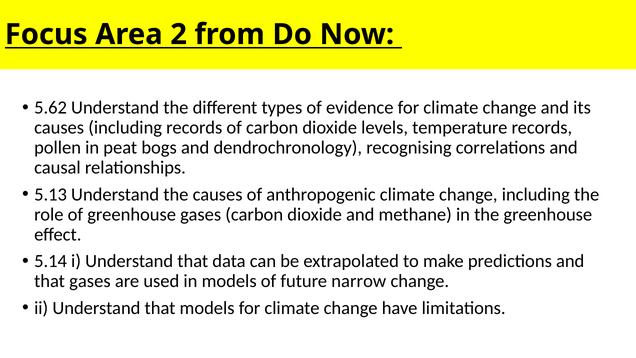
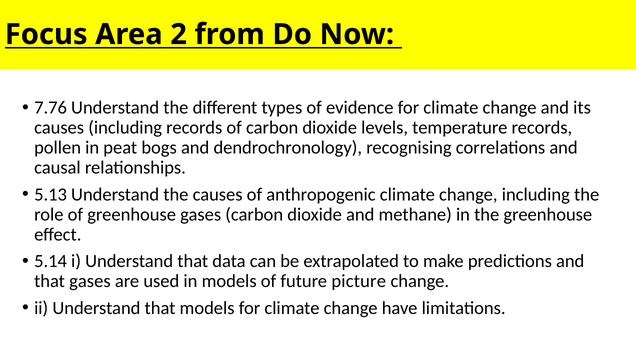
5.62: 5.62 -> 7.76 (51, 108)
narrow: narrow -> picture (359, 281)
